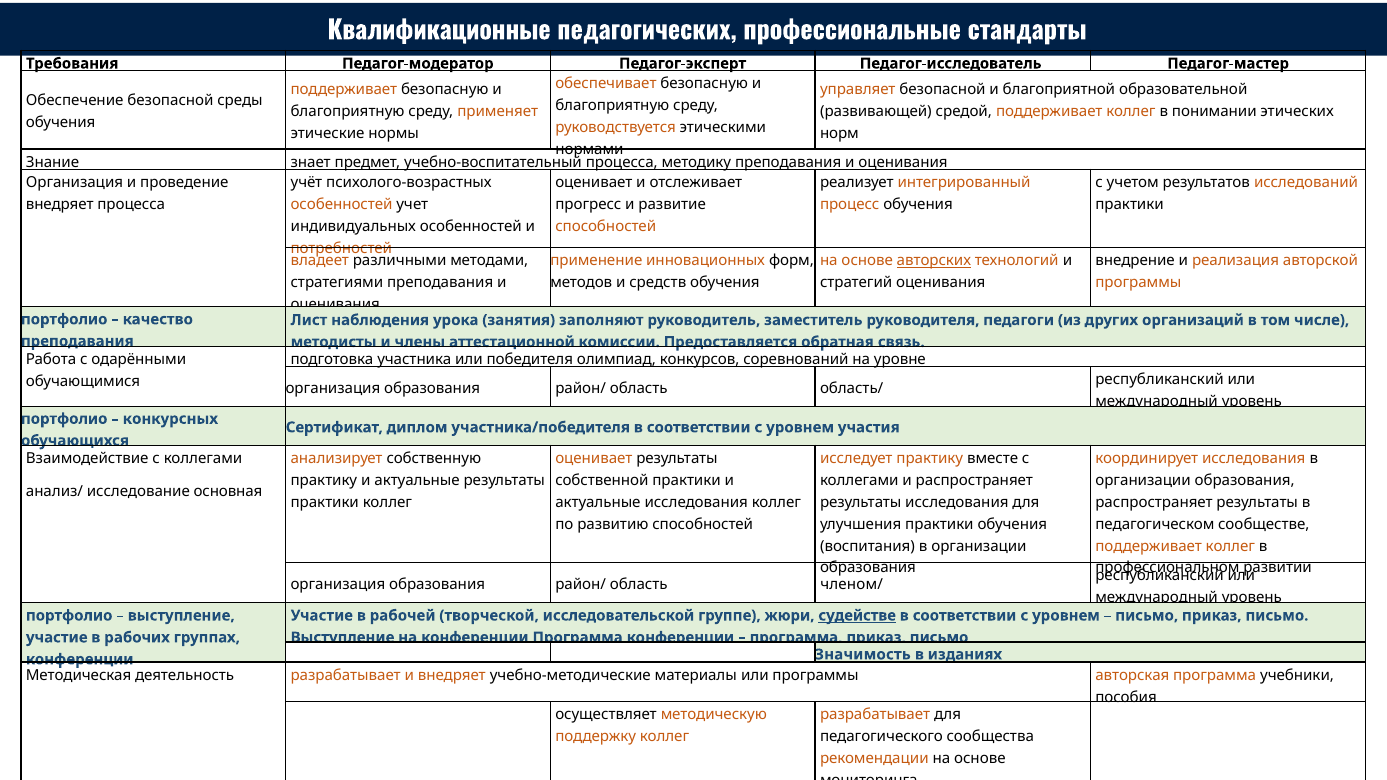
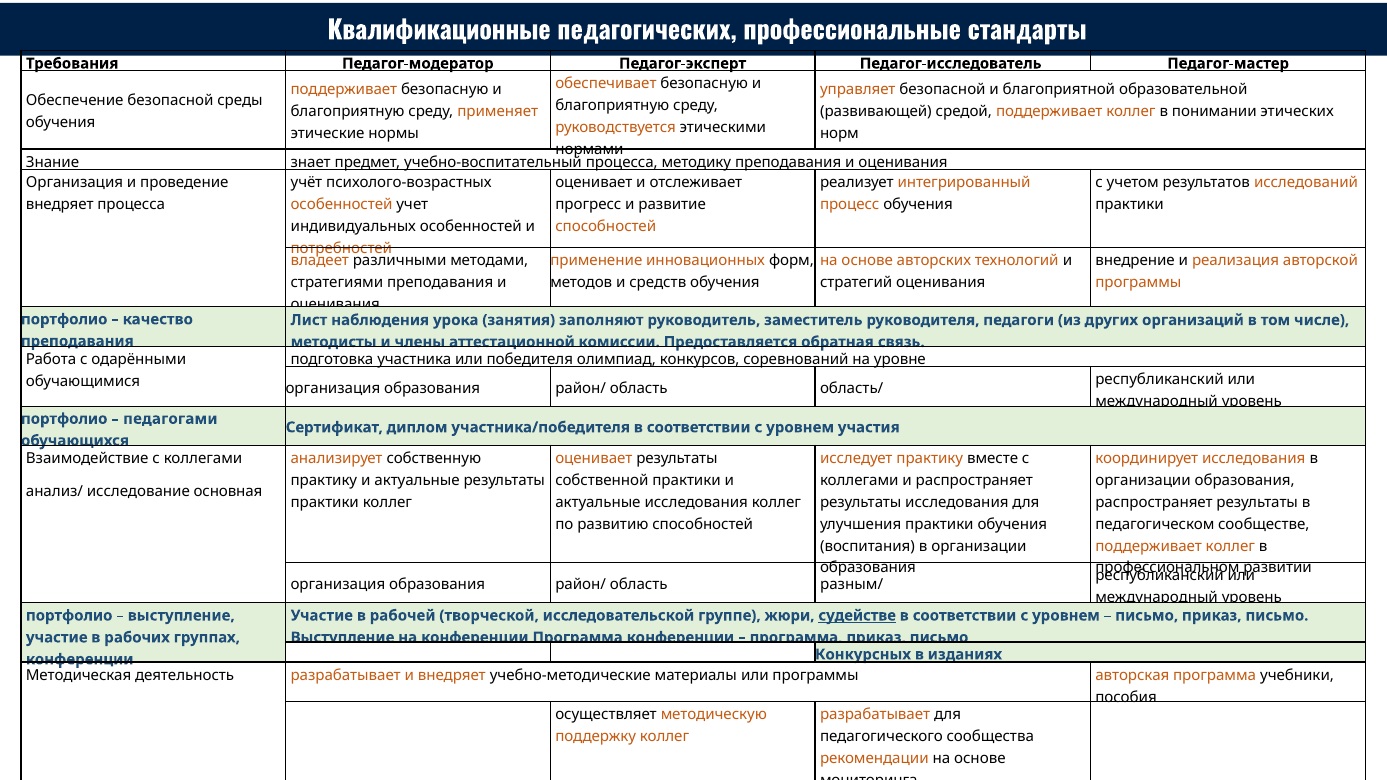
авторских underline: present -> none (934, 261)
конкурсных: конкурсных -> педагогами (170, 419)
членом/: членом/ -> разным/ (852, 585)
Значимость: Значимость -> Конкурсных (863, 655)
